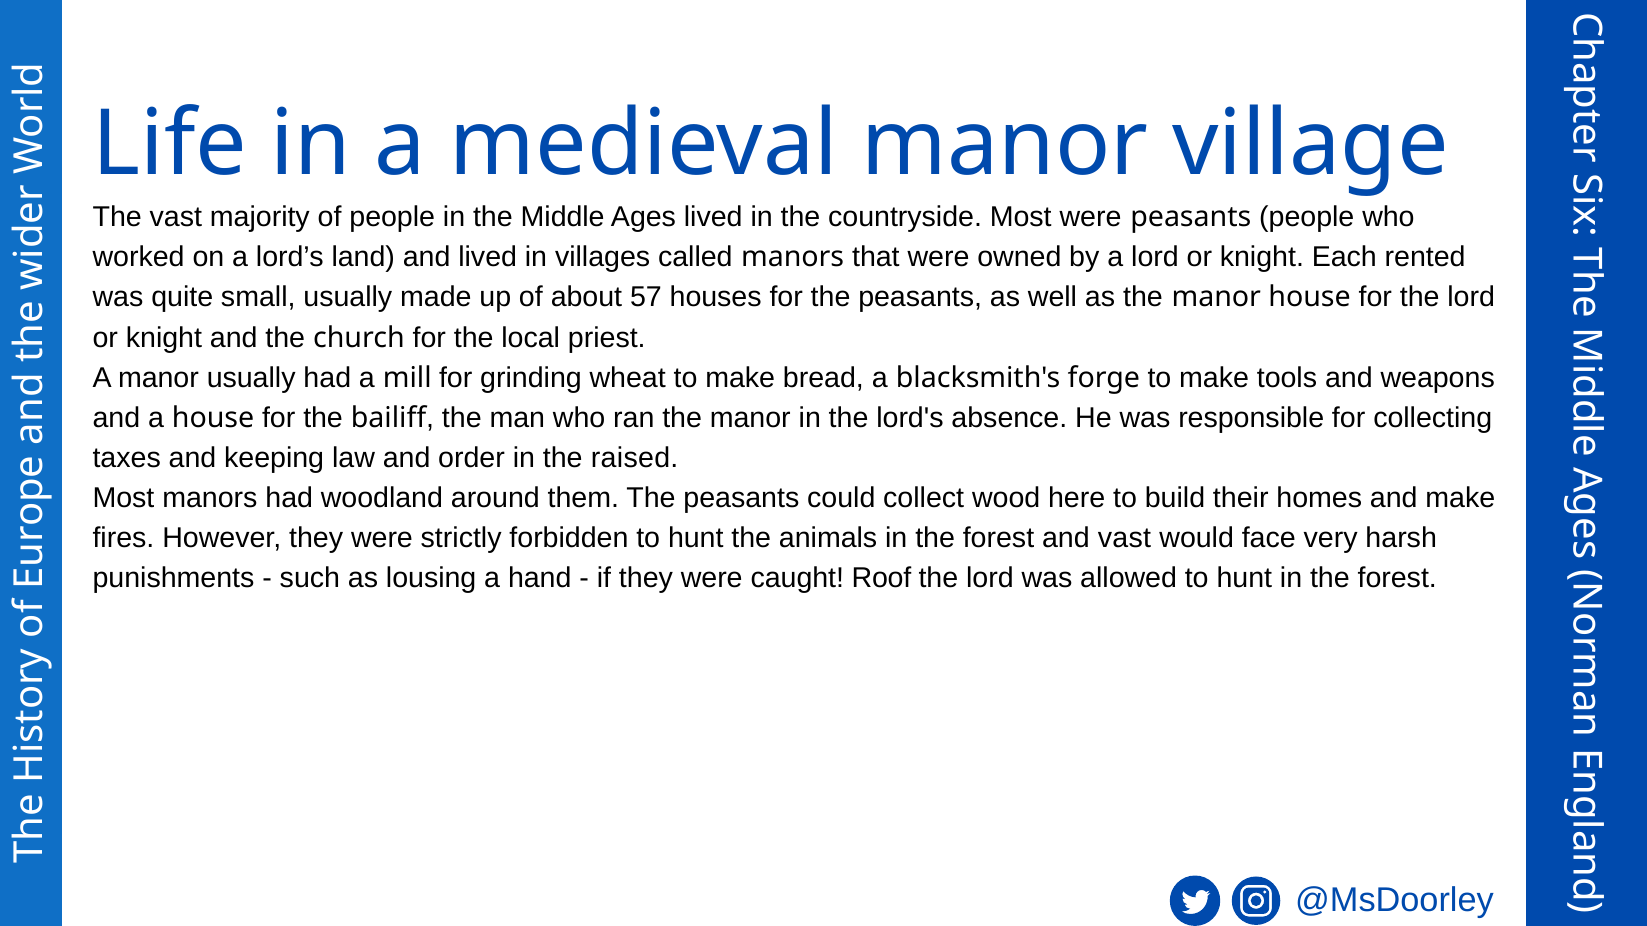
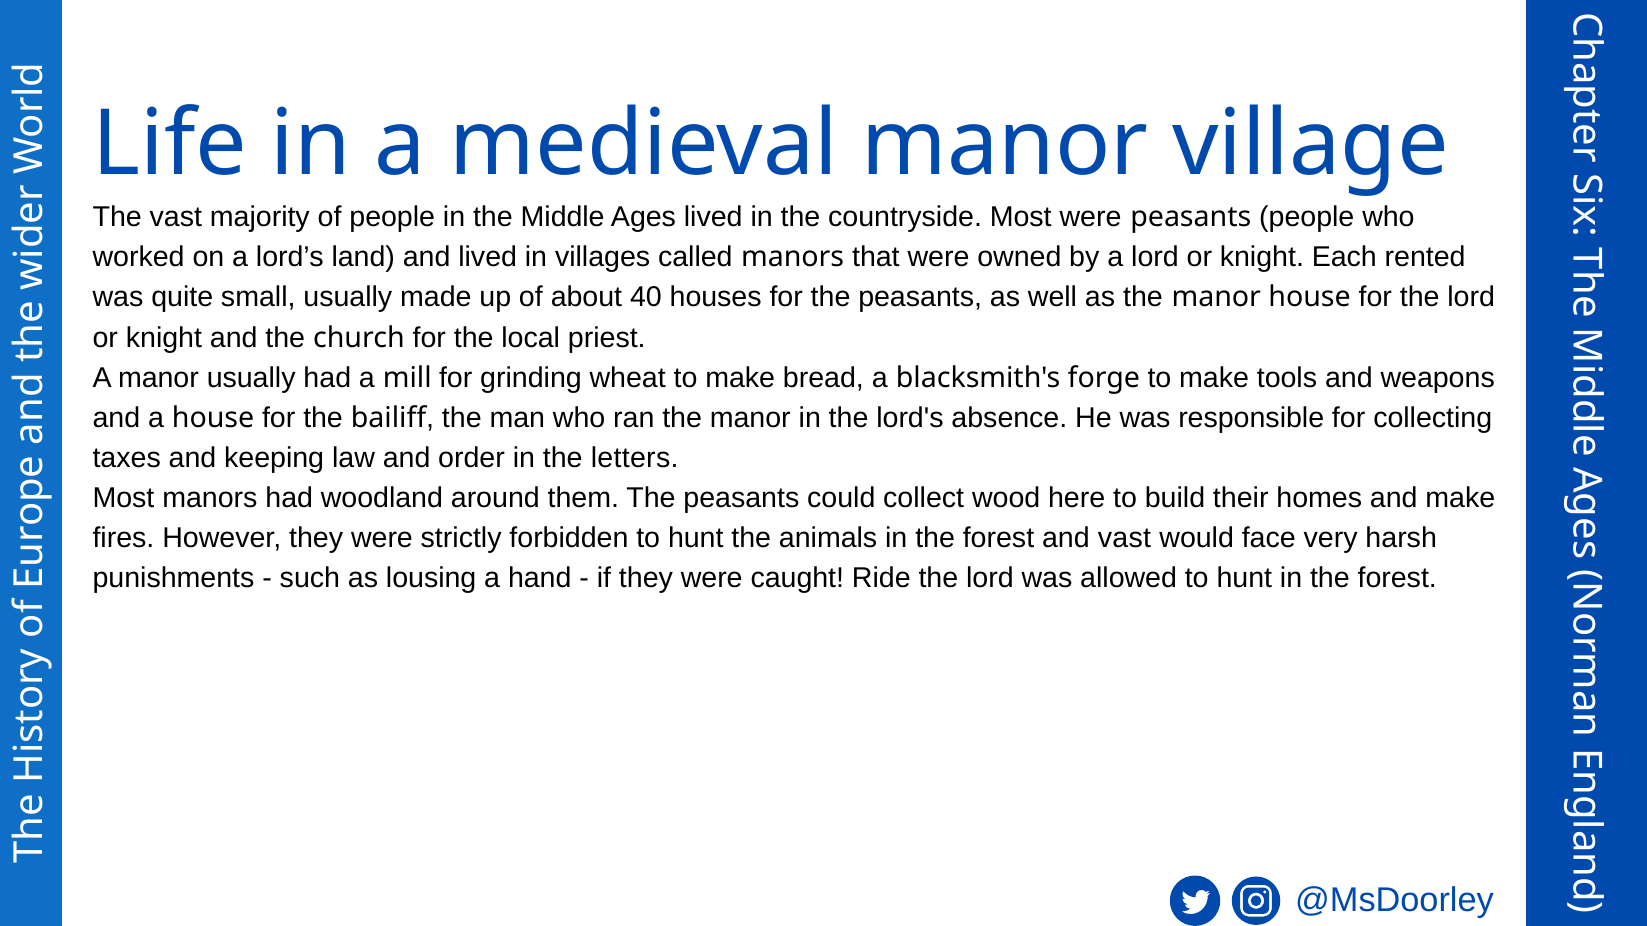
57: 57 -> 40 (646, 298)
raised: raised -> letters (635, 458)
Roof: Roof -> Ride (881, 578)
